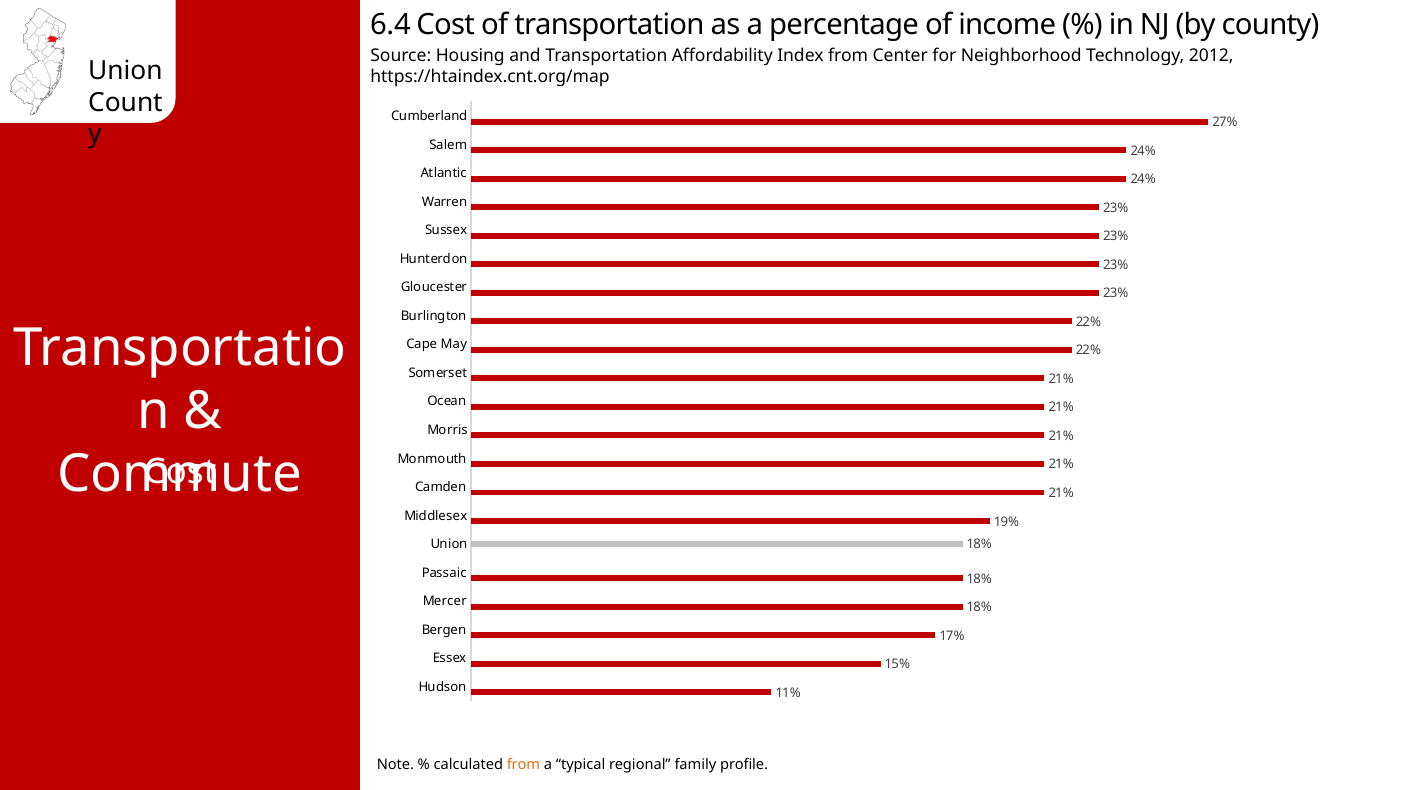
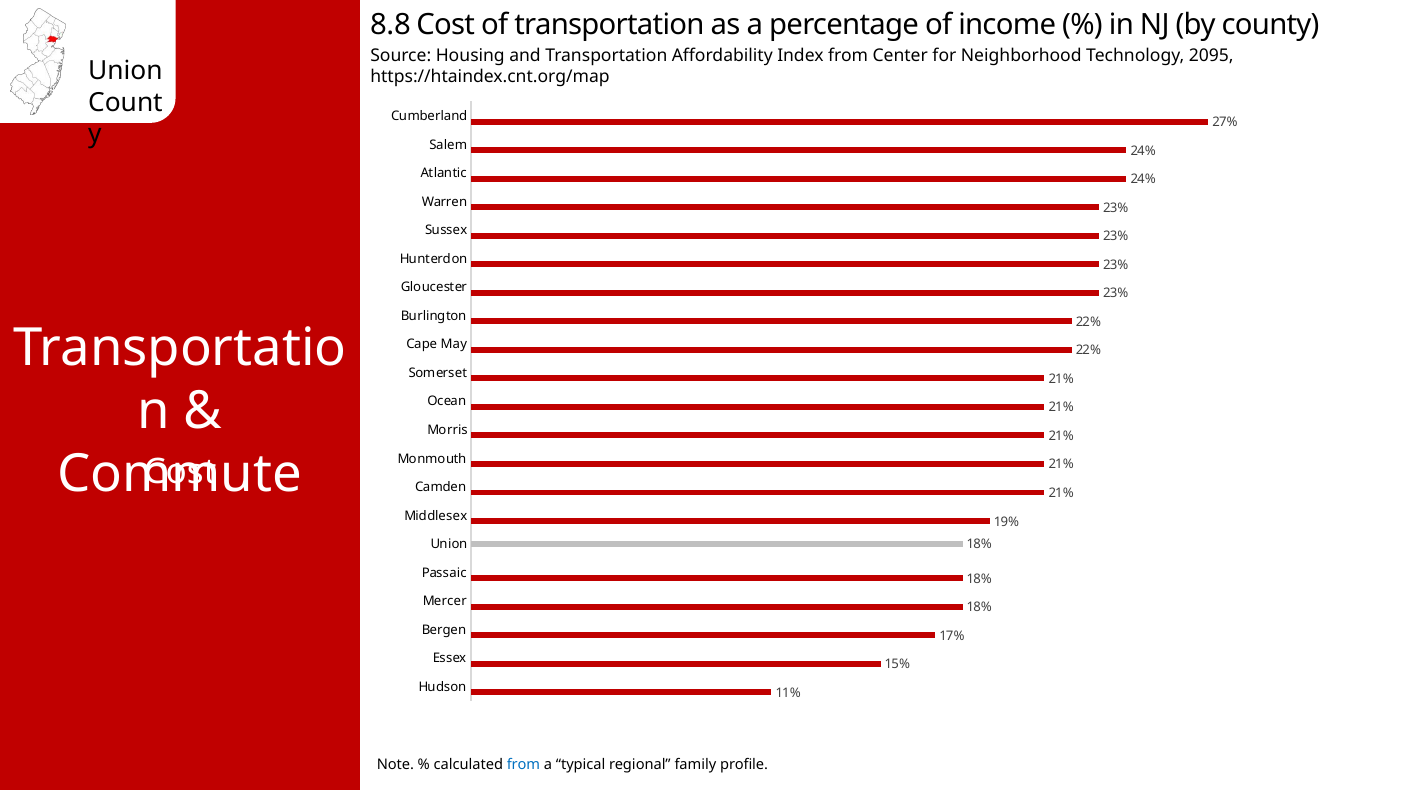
6.4: 6.4 -> 8.8 (390, 25)
2012: 2012 -> 2095 (1211, 55)
from colour: orange -> blue (523, 765)
